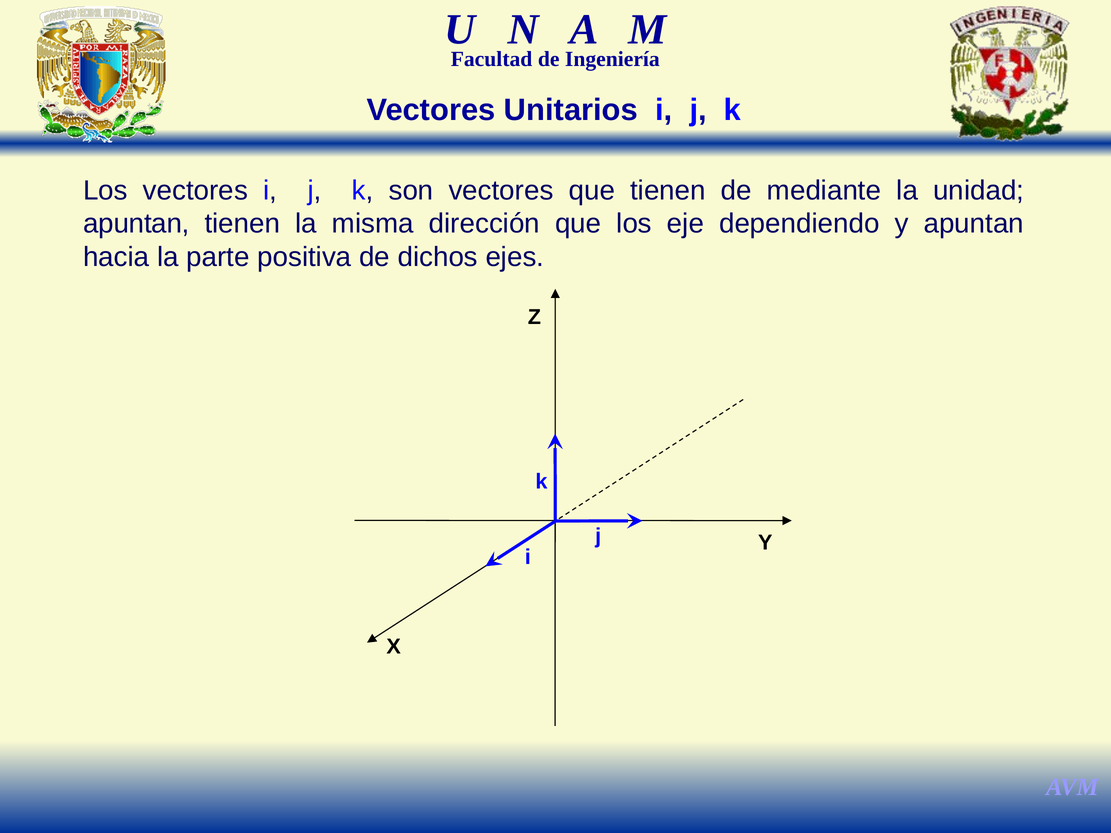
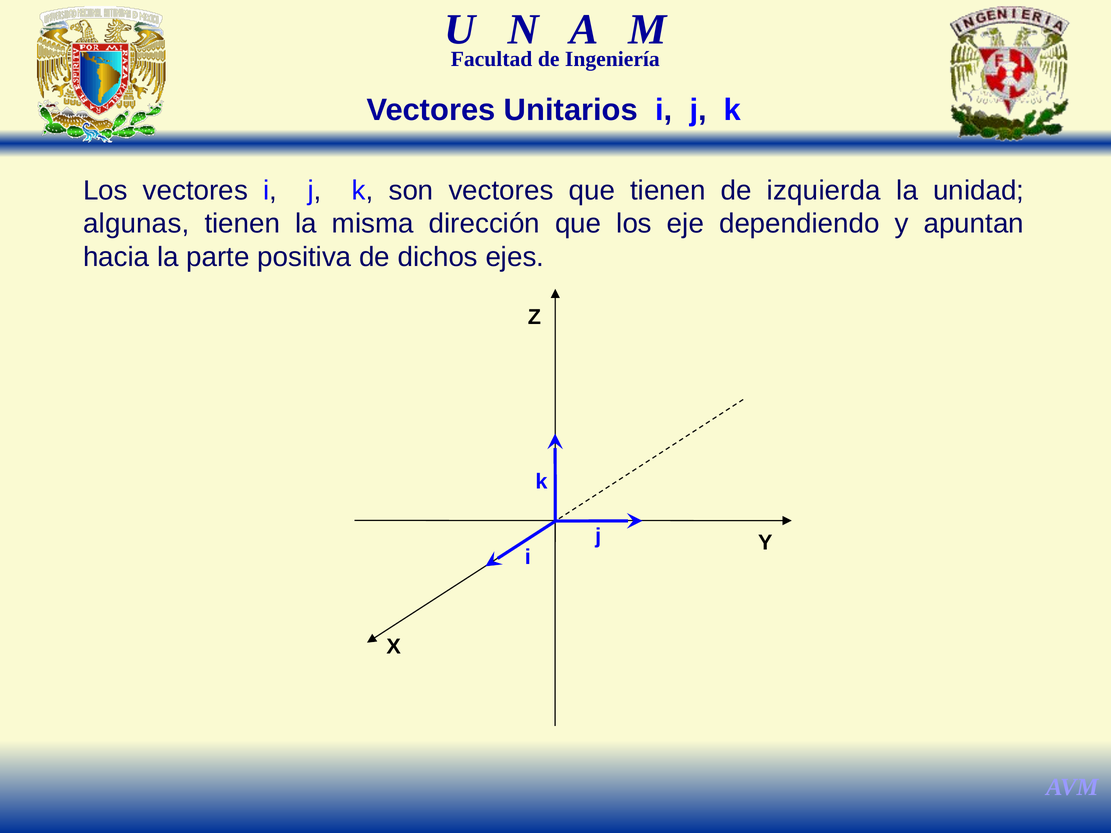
mediante: mediante -> izquierda (824, 190)
apuntan: apuntan -> algunas (136, 224)
